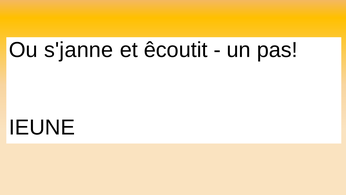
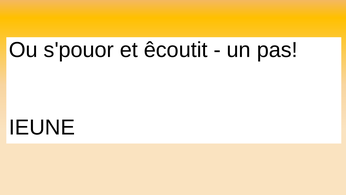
s'janne: s'janne -> s'pouor (79, 50)
